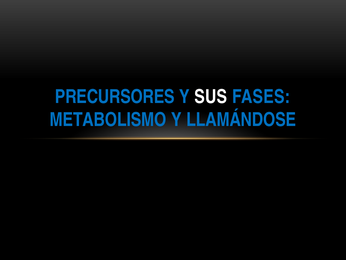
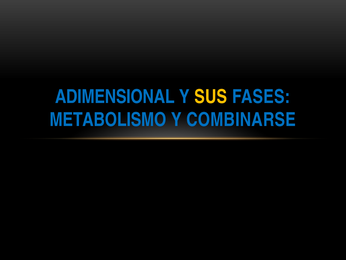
PRECURSORES: PRECURSORES -> ADIMENSIONAL (115, 97)
SUS colour: white -> yellow (211, 97)
LLAMÁNDOSE: LLAMÁNDOSE -> COMBINARSE (241, 120)
